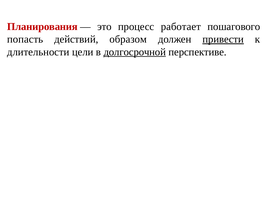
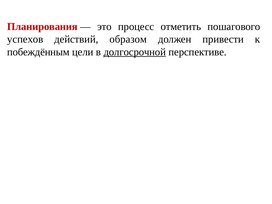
работает: работает -> отметить (181, 27)
попасть: попасть -> успехов (25, 39)
привести underline: present -> none (223, 39)
длительности: длительности -> побеждённым (38, 52)
